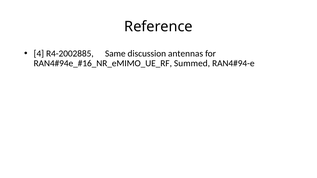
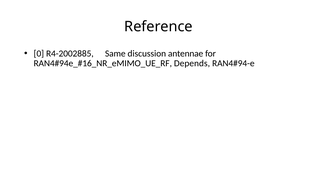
4: 4 -> 0 (39, 54)
antennas: antennas -> antennae (186, 54)
Summed: Summed -> Depends (192, 64)
